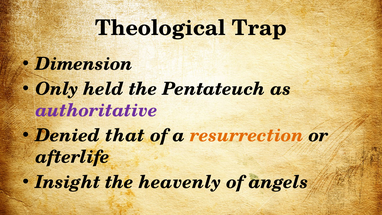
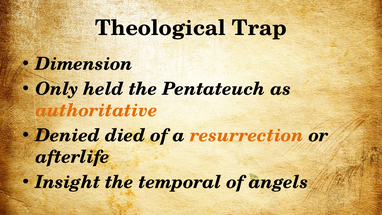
authoritative colour: purple -> orange (96, 110)
that: that -> died (125, 135)
heavenly: heavenly -> temporal (180, 182)
